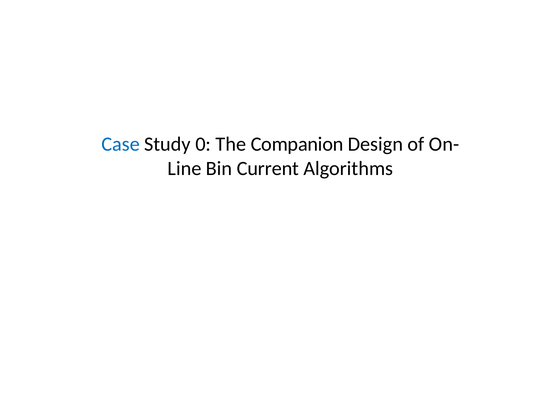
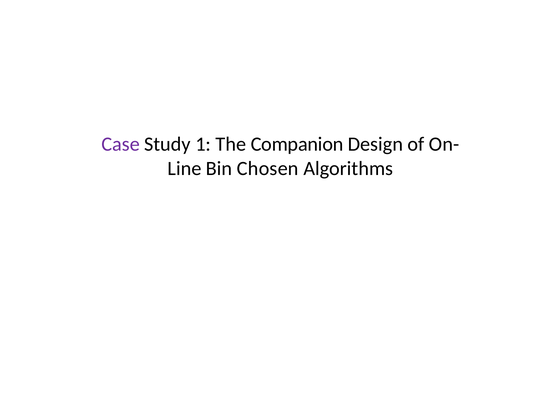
Case colour: blue -> purple (121, 144)
0: 0 -> 1 (203, 144)
Current: Current -> Chosen (268, 168)
